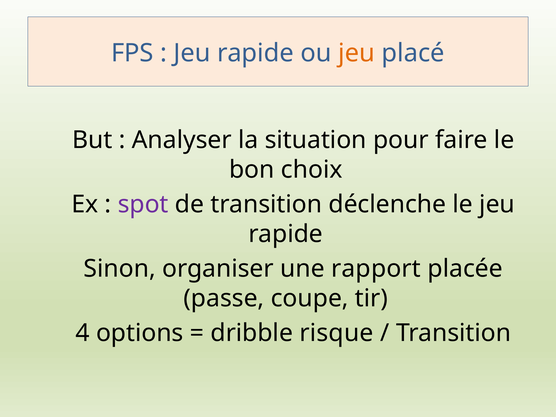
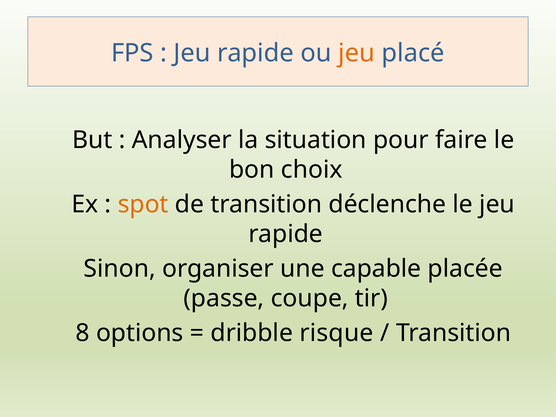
spot colour: purple -> orange (143, 204)
rapport: rapport -> capable (376, 269)
4: 4 -> 8 (83, 333)
